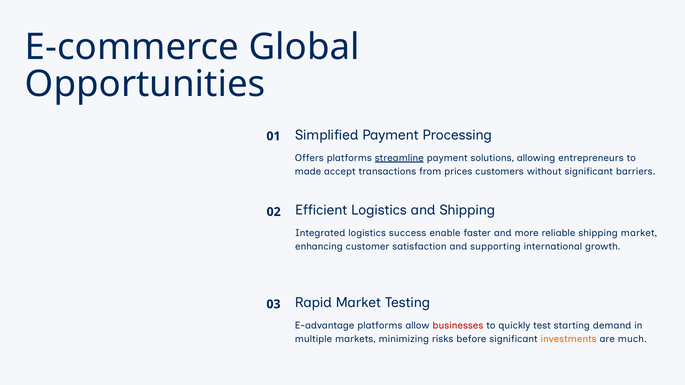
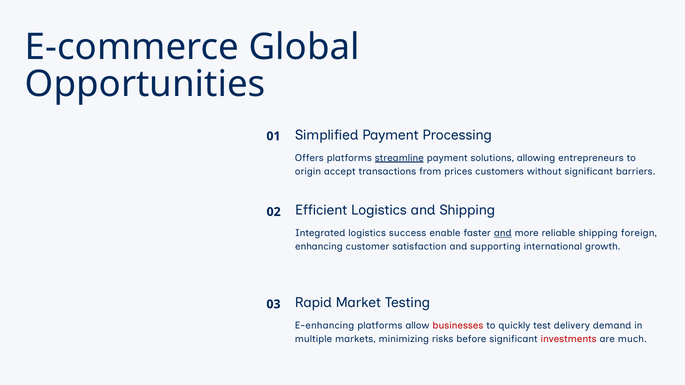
made: made -> origin (308, 172)
and underline: none -> present (503, 233)
shipping market: market -> foreign (639, 233)
E-advantage: E-advantage -> E-enhancing (325, 326)
starting: starting -> delivery (572, 326)
investments colour: orange -> red (569, 339)
